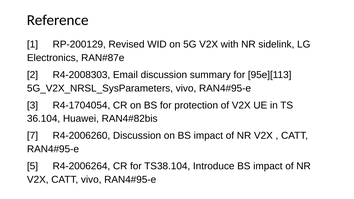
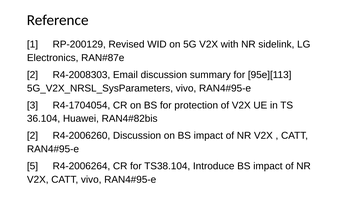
7: 7 -> 2 (33, 136)
